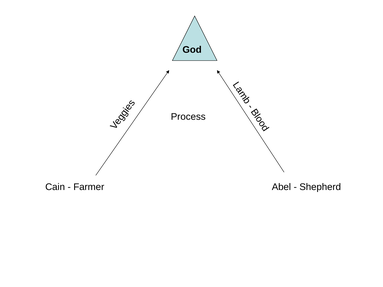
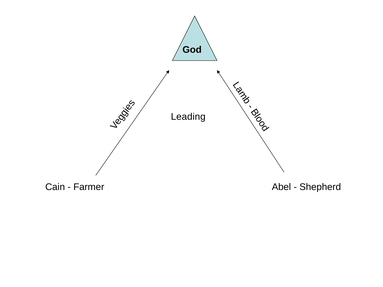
Process: Process -> Leading (188, 117)
